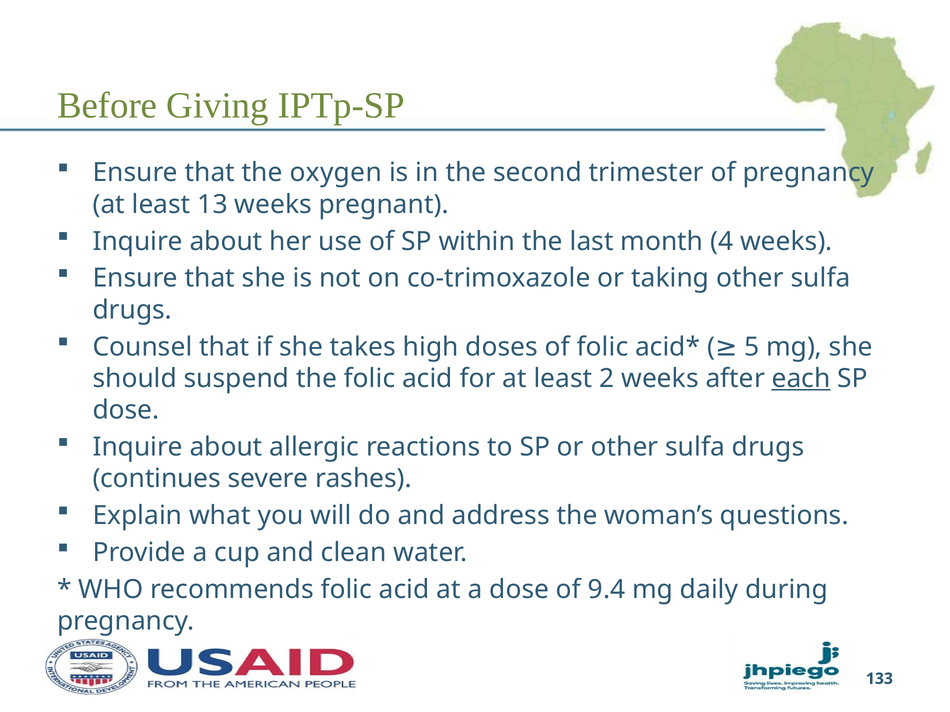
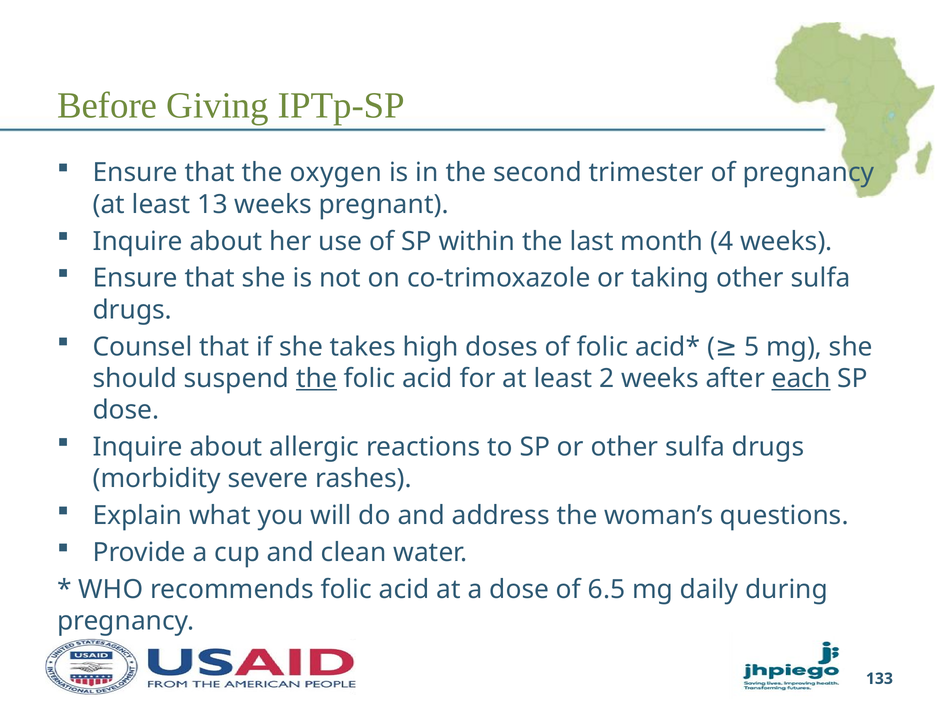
the underline: none -> present (317, 379)
continues: continues -> morbidity (157, 479)
9.4: 9.4 -> 6.5 (607, 590)
